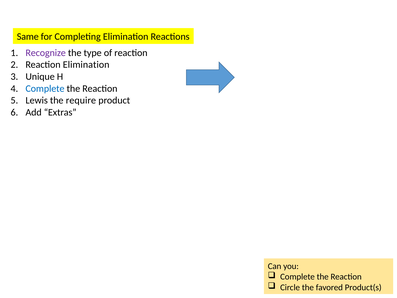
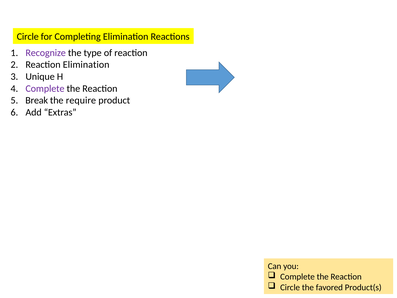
Same: Same -> Circle (28, 37)
Complete colour: blue -> purple (45, 88)
Lewis: Lewis -> Break (37, 100)
